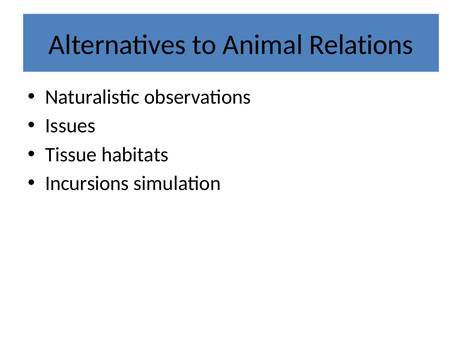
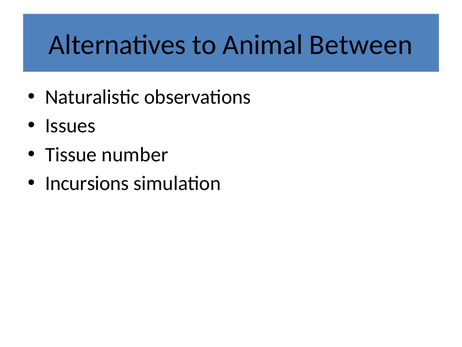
Relations: Relations -> Between (361, 45)
habitats: habitats -> number (135, 154)
